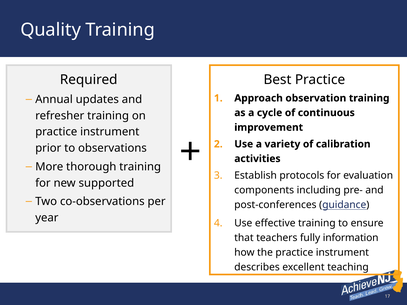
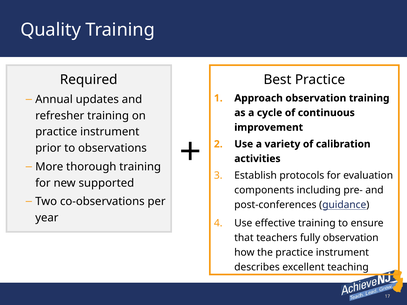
fully information: information -> observation (351, 238)
